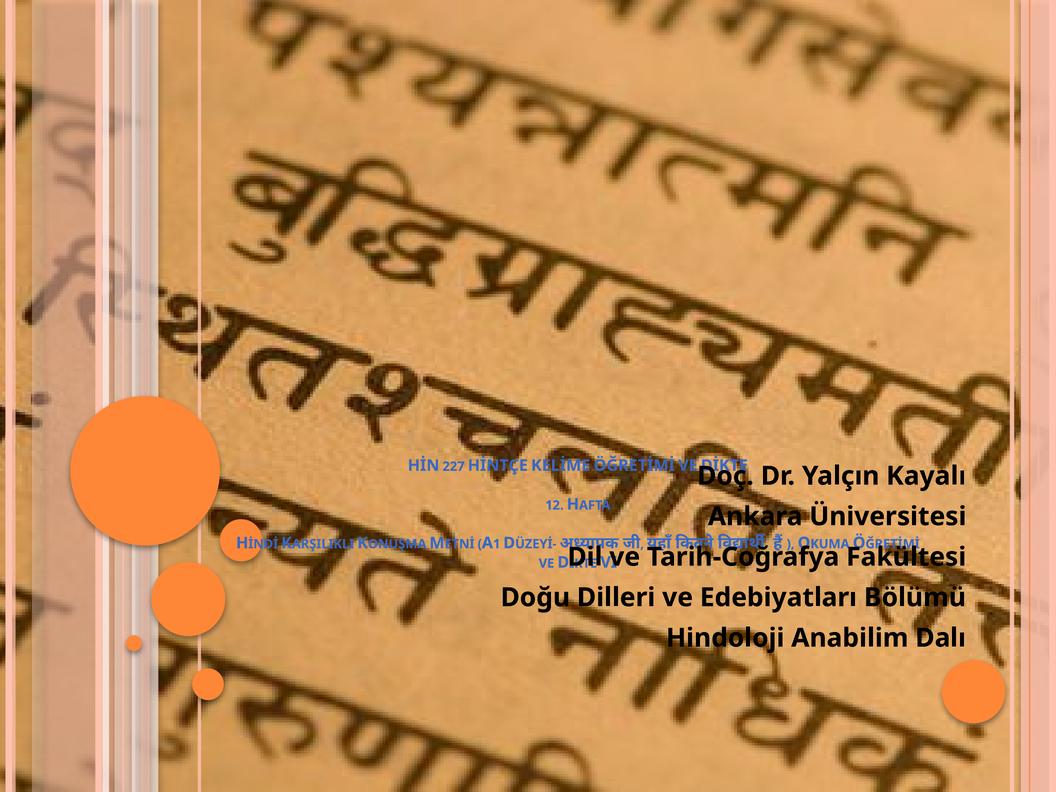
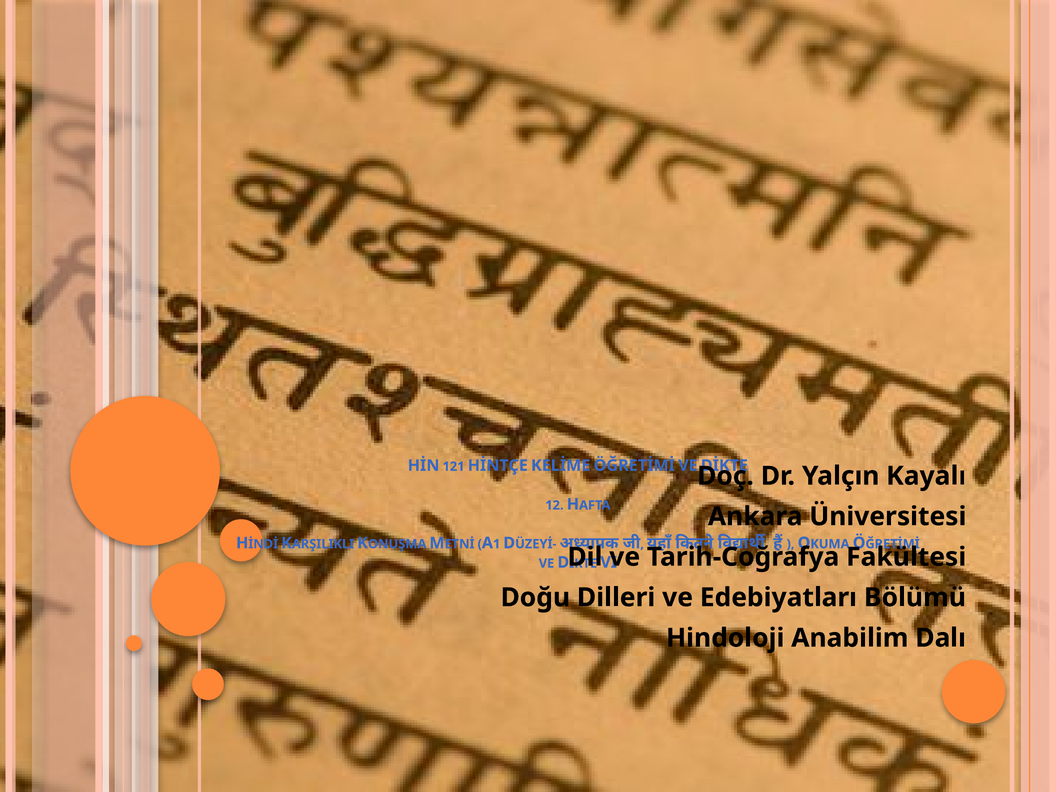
227: 227 -> 121 (454, 467)
